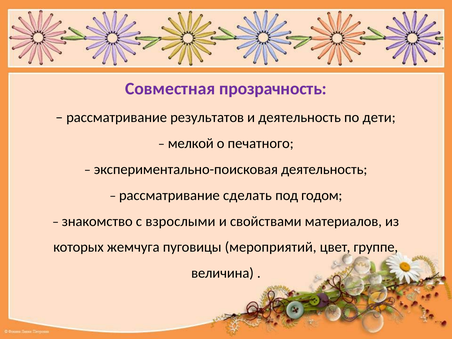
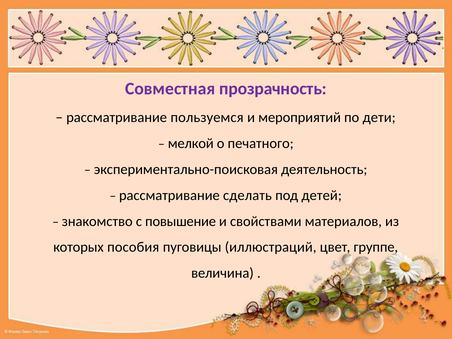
результатов: результатов -> пользуемся (207, 117)
и деятельность: деятельность -> мероприятий (300, 117)
годом: годом -> детей (322, 195)
взрослыми: взрослыми -> повышение (181, 221)
жемчуга: жемчуга -> пособия (133, 247)
мероприятий: мероприятий -> иллюстраций (271, 247)
